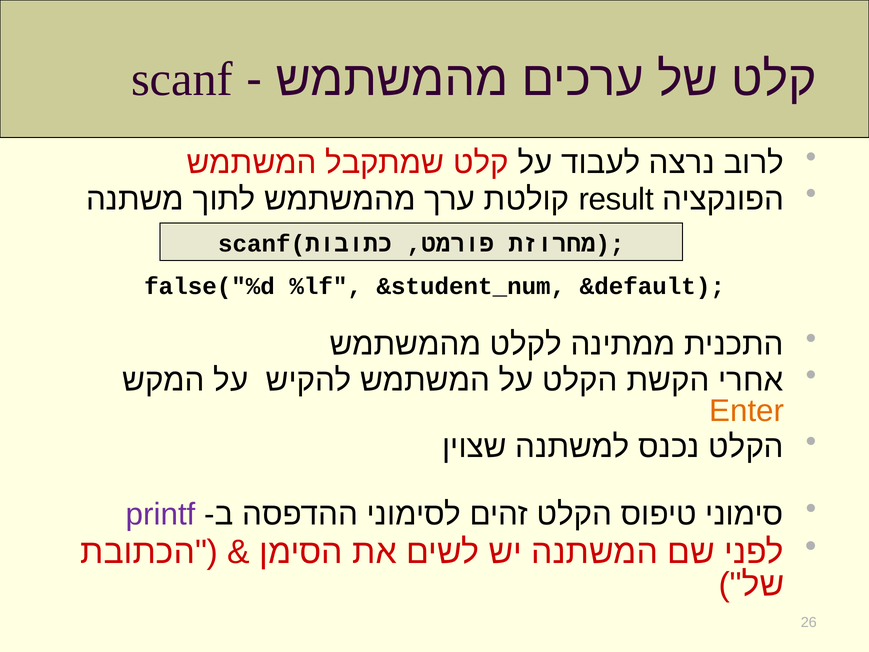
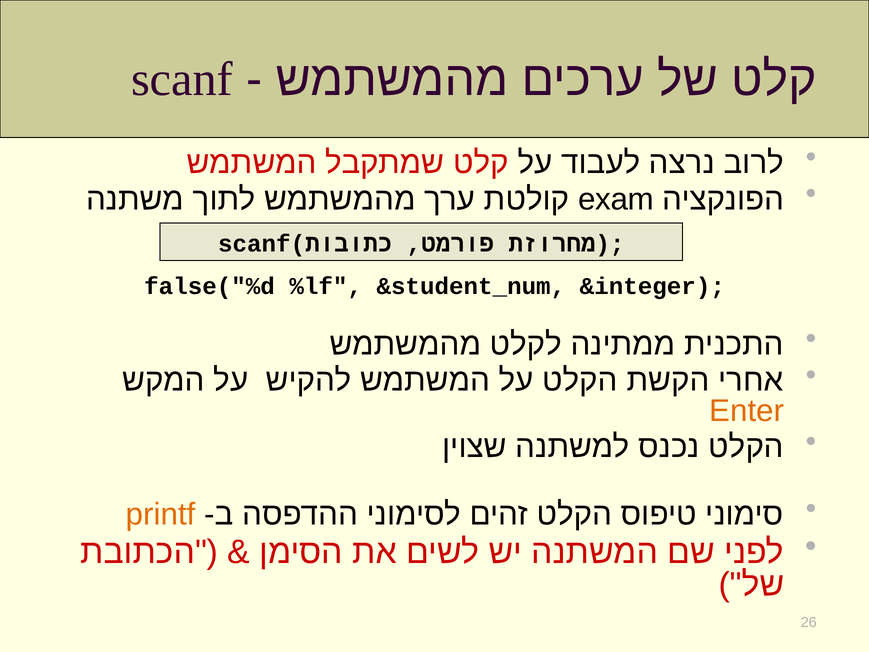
result: result -> exam (616, 199)
&default: &default -> &integer (652, 286)
printf colour: purple -> orange (161, 514)
